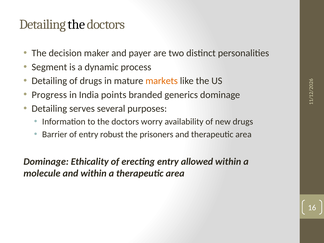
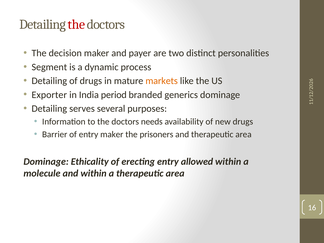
the colour: black -> red (76, 24)
Progress: Progress -> Exporter (49, 95)
points: points -> period (114, 95)
worry: worry -> needs (152, 122)
entry robust: robust -> maker (112, 134)
